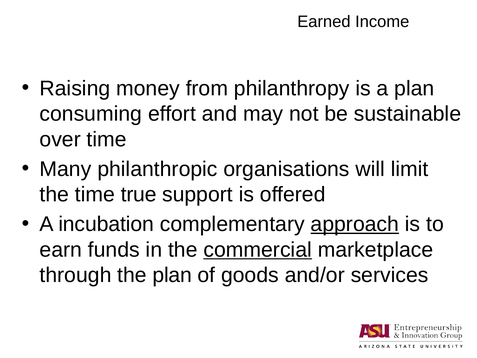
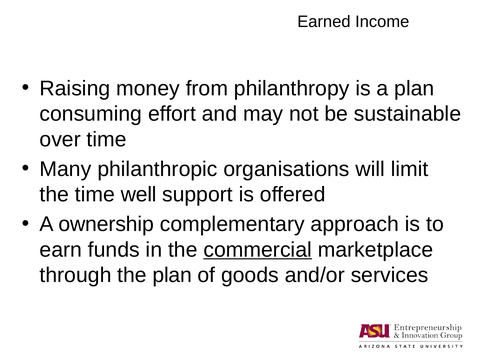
true: true -> well (139, 194)
incubation: incubation -> ownership (106, 224)
approach underline: present -> none (355, 224)
